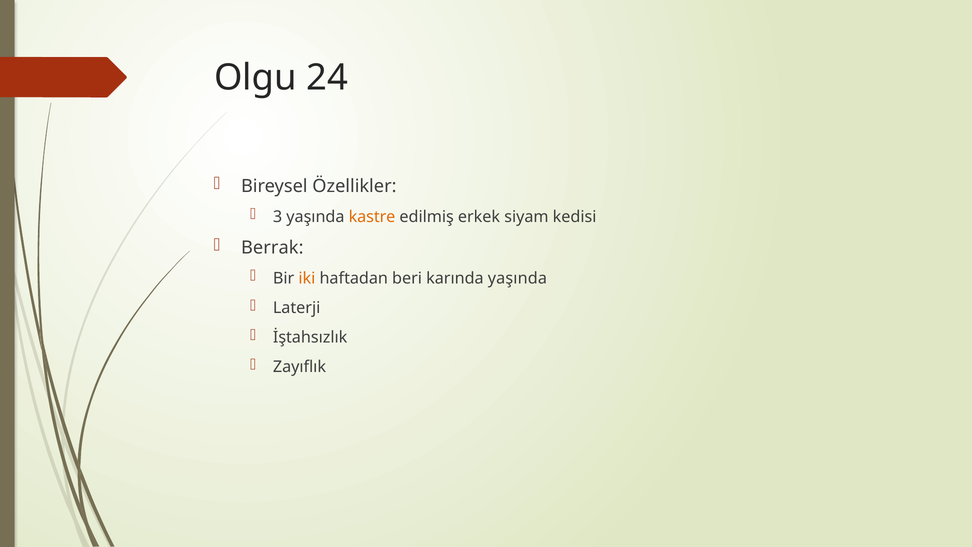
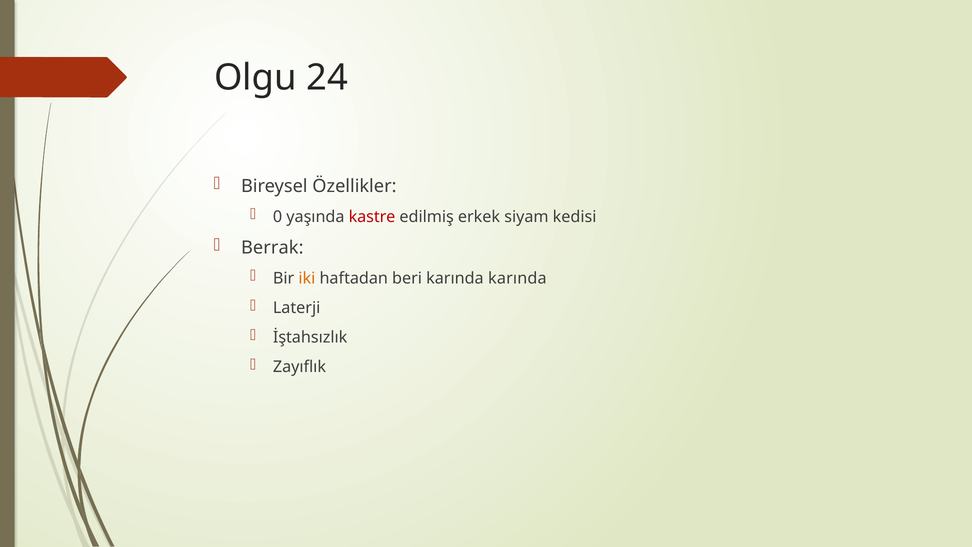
3: 3 -> 0 (278, 217)
kastre colour: orange -> red (372, 217)
karında yaşında: yaşında -> karında (517, 278)
